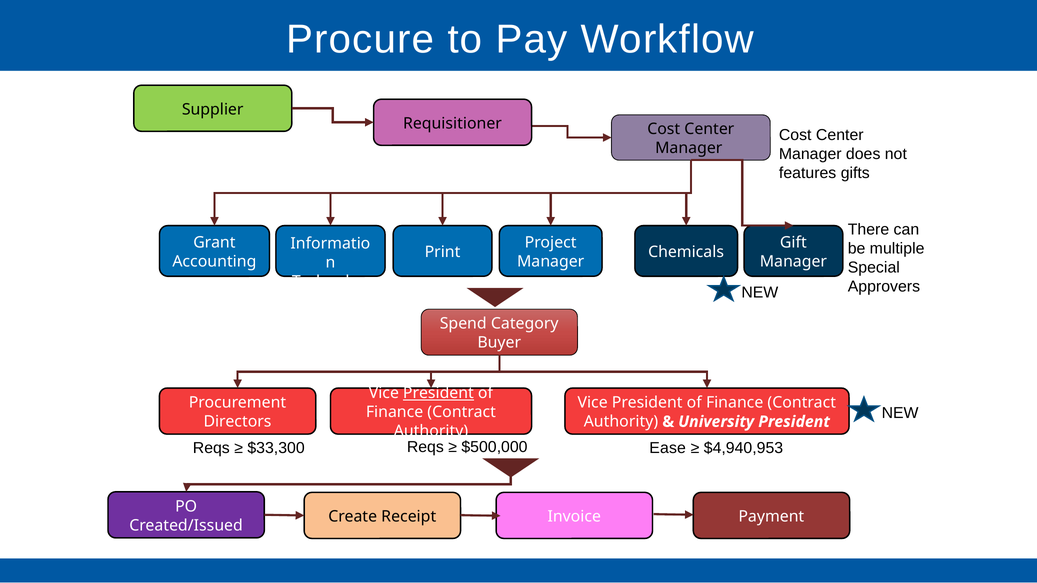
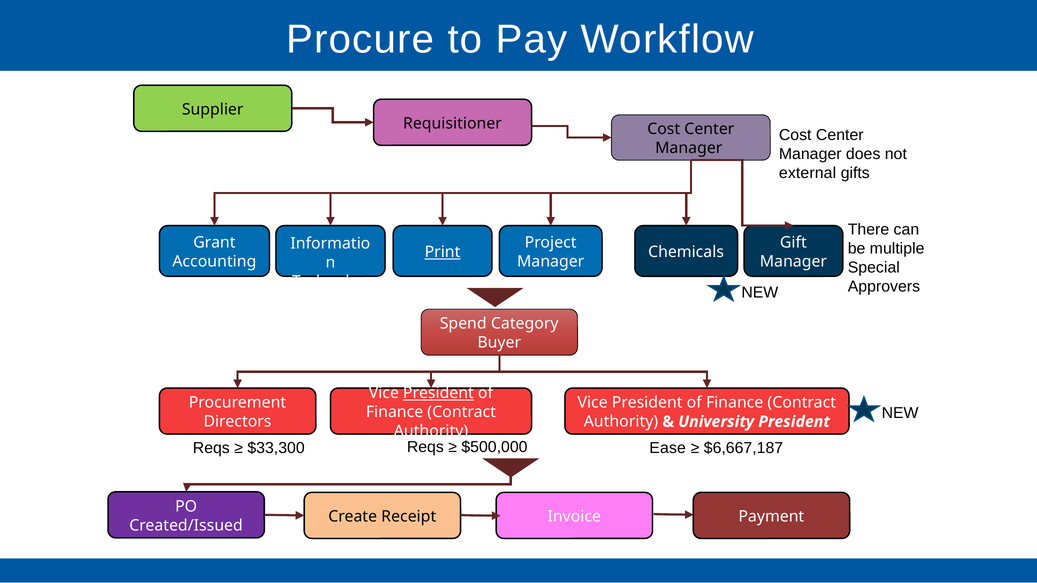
features: features -> external (808, 173)
Print underline: none -> present (443, 252)
$4,940,953: $4,940,953 -> $6,667,187 (743, 448)
